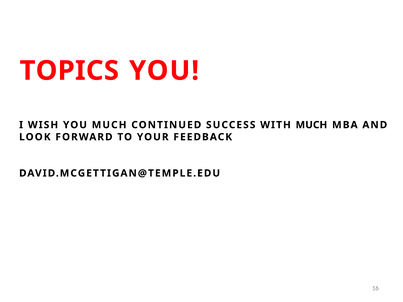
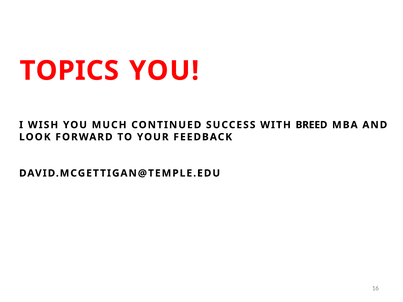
WITH MUCH: MUCH -> BREED (312, 125)
